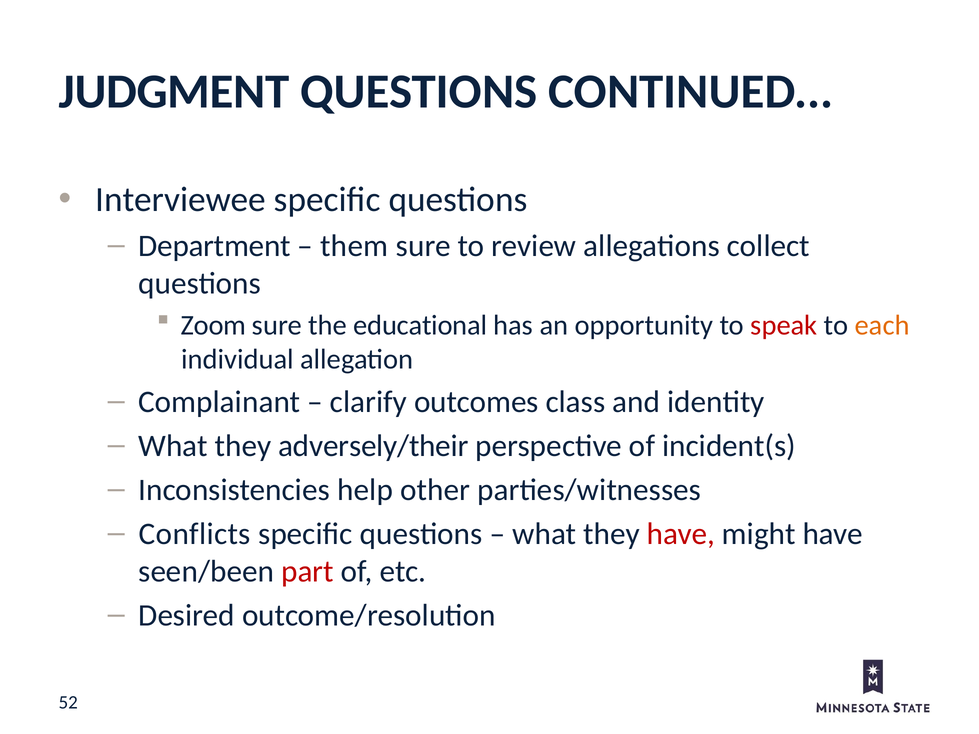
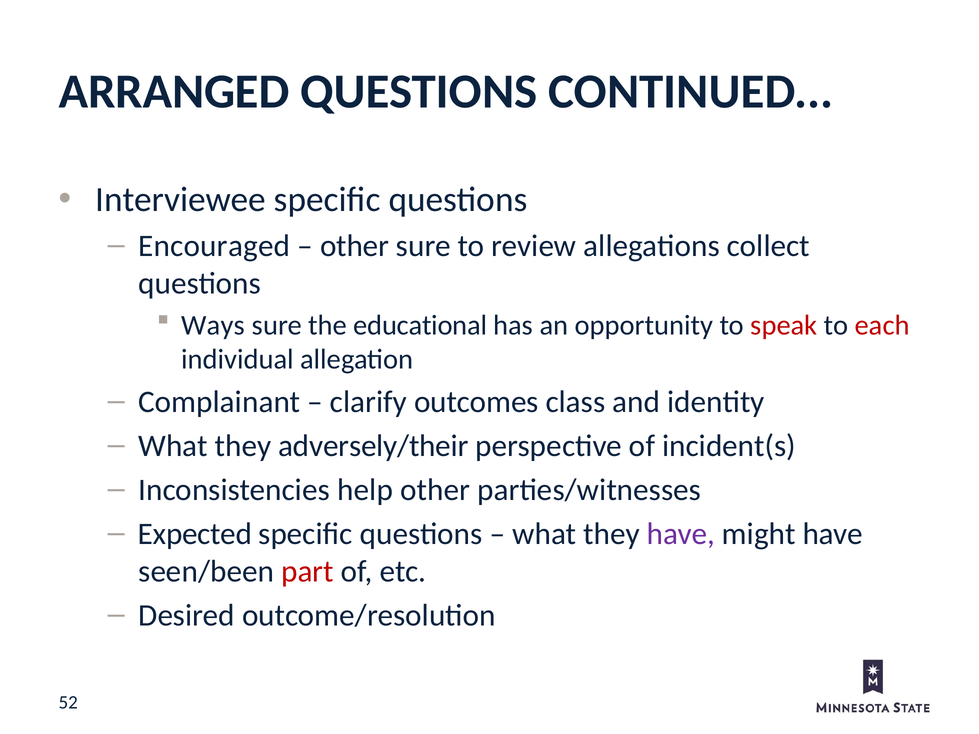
JUDGMENT: JUDGMENT -> ARRANGED (174, 91)
Department: Department -> Encouraged (214, 246)
them: them -> other (355, 246)
Zoom: Zoom -> Ways (213, 325)
each colour: orange -> red (882, 325)
Conflicts: Conflicts -> Expected (195, 534)
have colour: red -> purple (681, 534)
